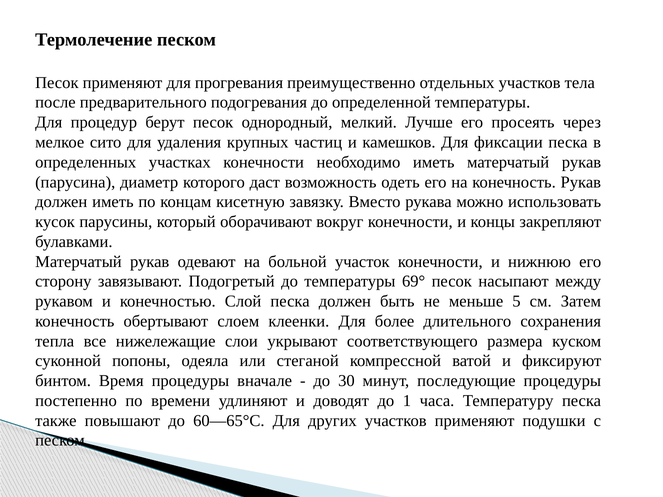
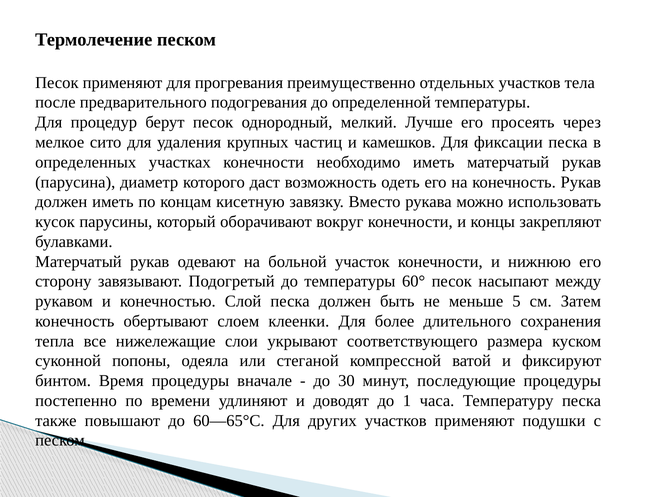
69°: 69° -> 60° (414, 282)
